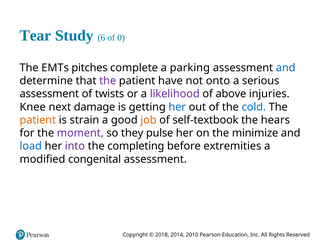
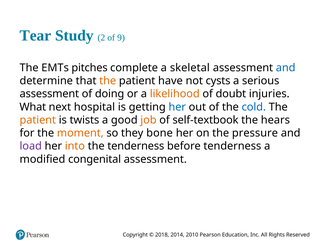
6: 6 -> 2 (101, 38)
0: 0 -> 9 (121, 38)
parking: parking -> skeletal (190, 68)
the colour: purple -> orange (108, 81)
onto: onto -> cysts (218, 81)
twists: twists -> doing (110, 94)
likelihood colour: purple -> orange (175, 94)
above: above -> doubt (231, 94)
Knee: Knee -> What (33, 107)
damage: damage -> hospital (94, 107)
strain: strain -> twists (84, 120)
moment colour: purple -> orange (80, 133)
pulse: pulse -> bone (160, 133)
minimize: minimize -> pressure (255, 133)
load colour: blue -> purple (31, 146)
into colour: purple -> orange (75, 146)
the completing: completing -> tenderness (136, 146)
before extremities: extremities -> tenderness (232, 146)
